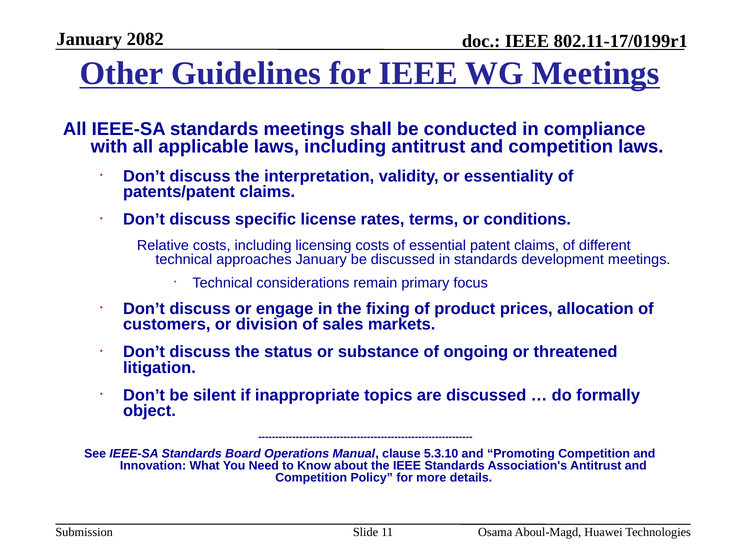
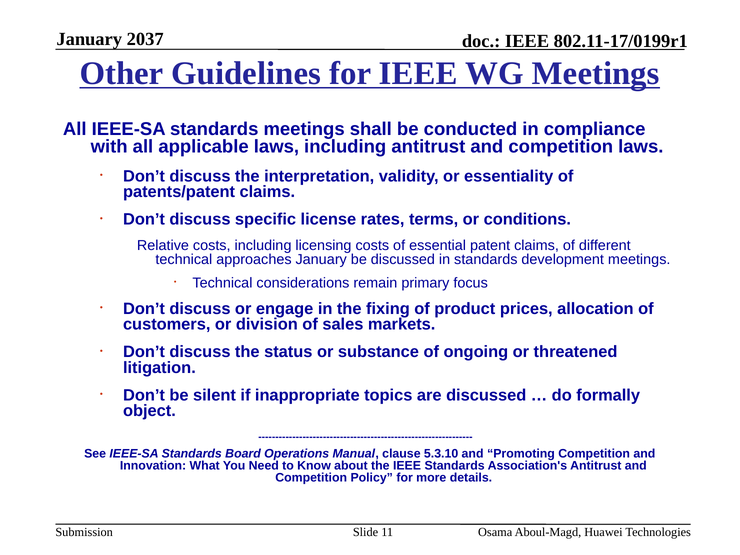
2082: 2082 -> 2037 (145, 39)
